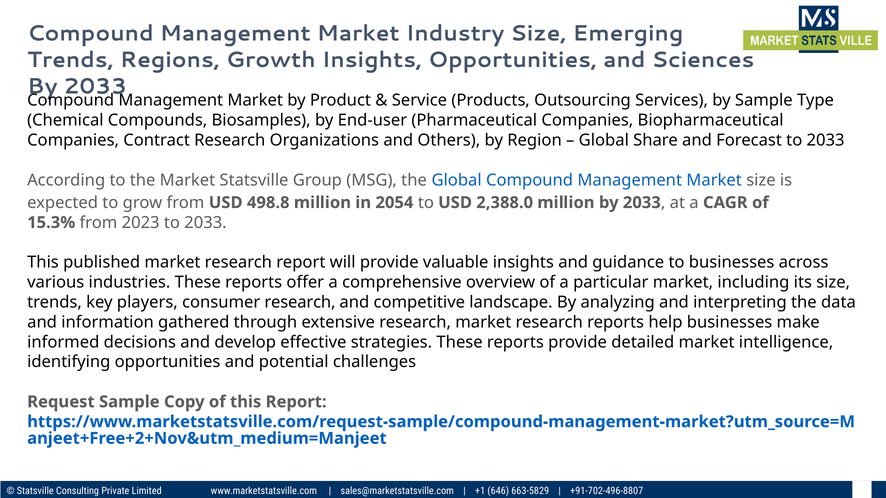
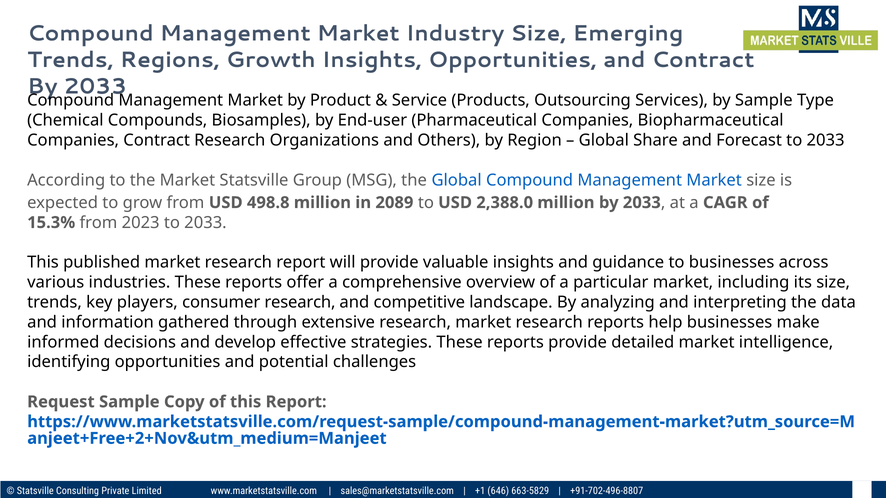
and Sciences: Sciences -> Contract (703, 60)
2054: 2054 -> 2089 (394, 203)
